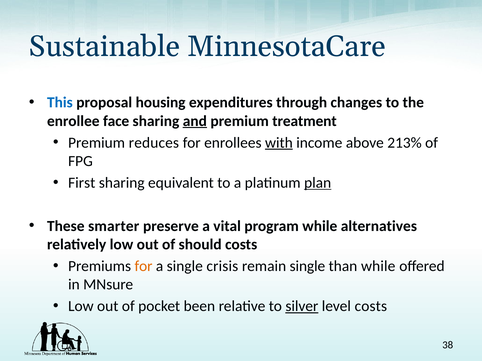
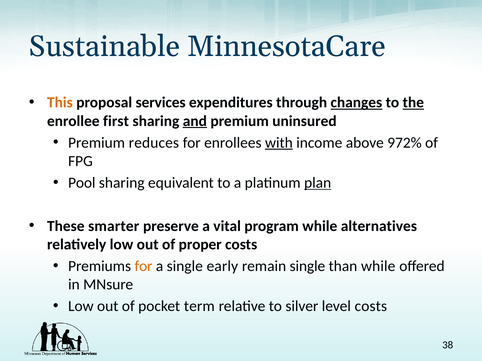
This colour: blue -> orange (60, 103)
housing: housing -> services (161, 103)
changes underline: none -> present (356, 103)
the underline: none -> present (413, 103)
face: face -> first (116, 121)
treatment: treatment -> uninsured (304, 121)
213%: 213% -> 972% (404, 143)
First: First -> Pool (82, 183)
should: should -> proper (200, 245)
crisis: crisis -> early (222, 266)
been: been -> term (199, 307)
silver underline: present -> none (302, 307)
